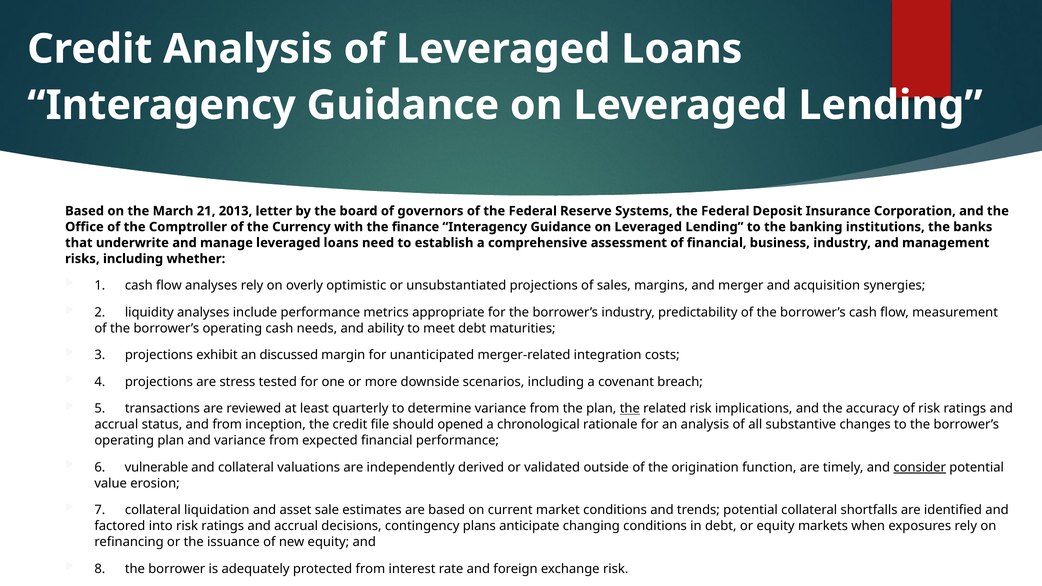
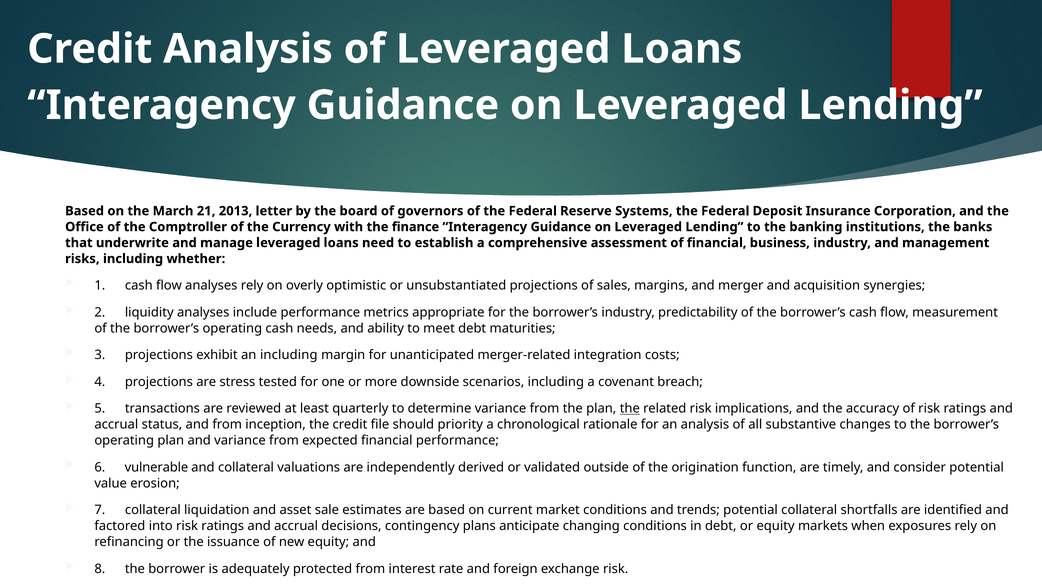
an discussed: discussed -> including (289, 355)
opened: opened -> priority (460, 425)
consider underline: present -> none (920, 468)
